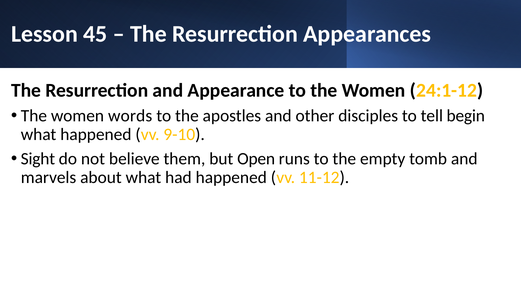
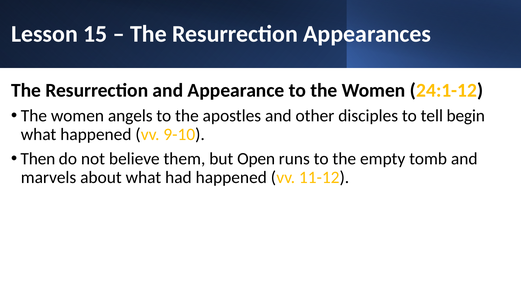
45: 45 -> 15 (95, 34)
words: words -> angels (130, 116)
Sight: Sight -> Then (38, 159)
